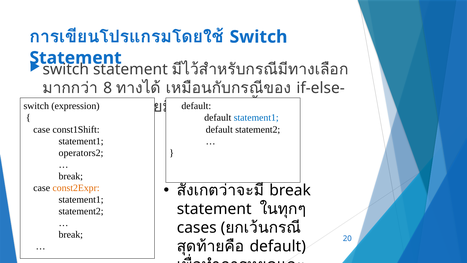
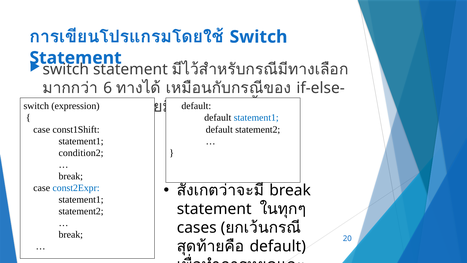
8: 8 -> 6 (108, 88)
operators2: operators2 -> condition2 (81, 153)
const2Expr colour: orange -> blue (76, 188)
